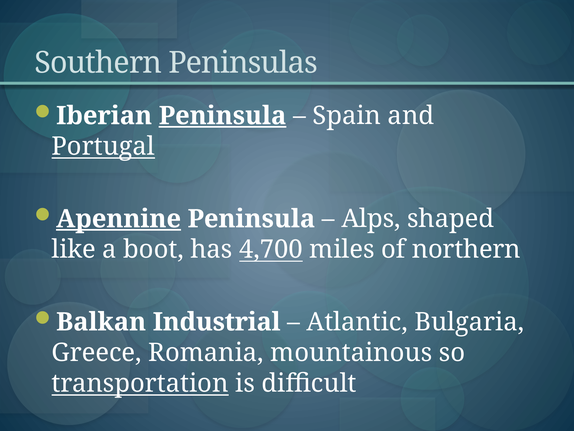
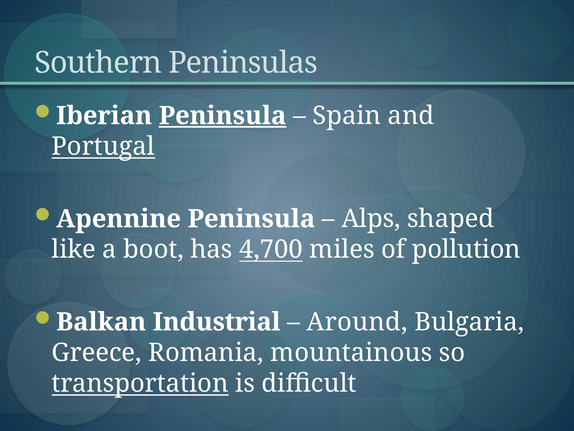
Apennine underline: present -> none (119, 219)
northern: northern -> pollution (466, 249)
Atlantic: Atlantic -> Around (357, 322)
